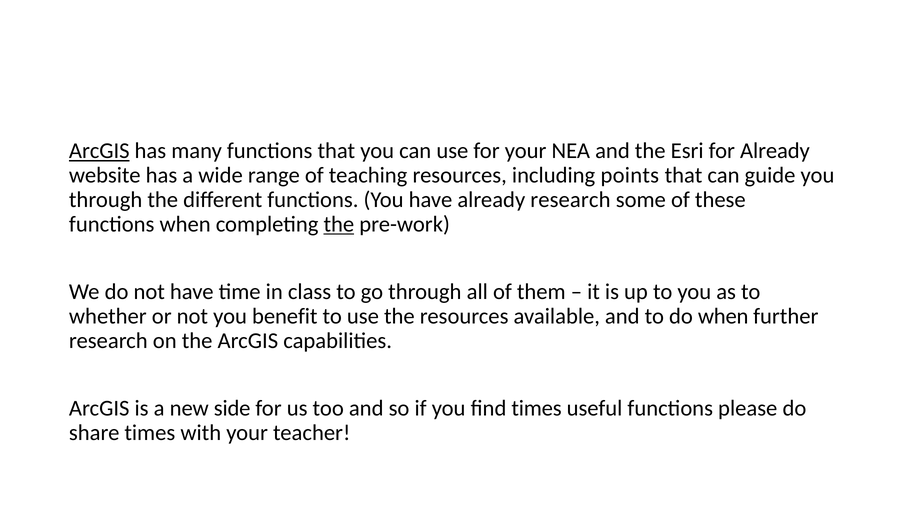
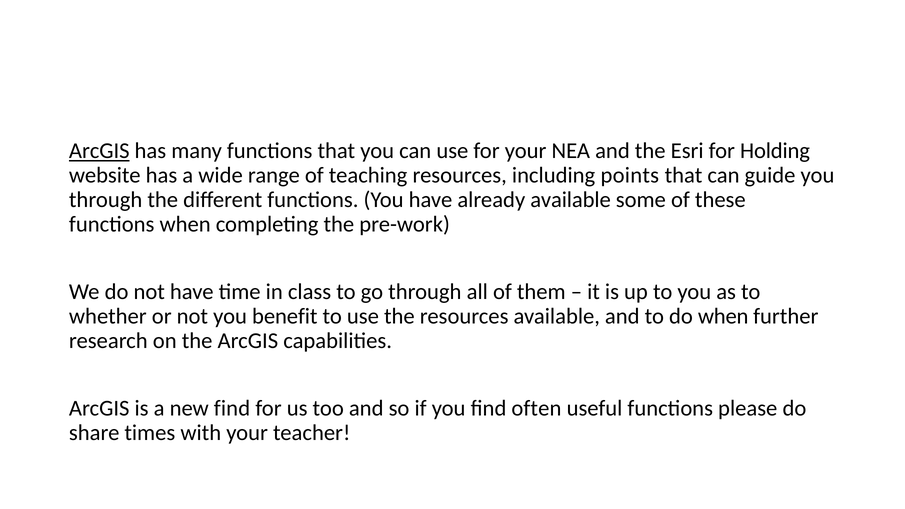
for Already: Already -> Holding (775, 151)
already research: research -> available (571, 200)
the underline: present -> none (339, 224)
new side: side -> find (232, 409)
find times: times -> often (536, 409)
